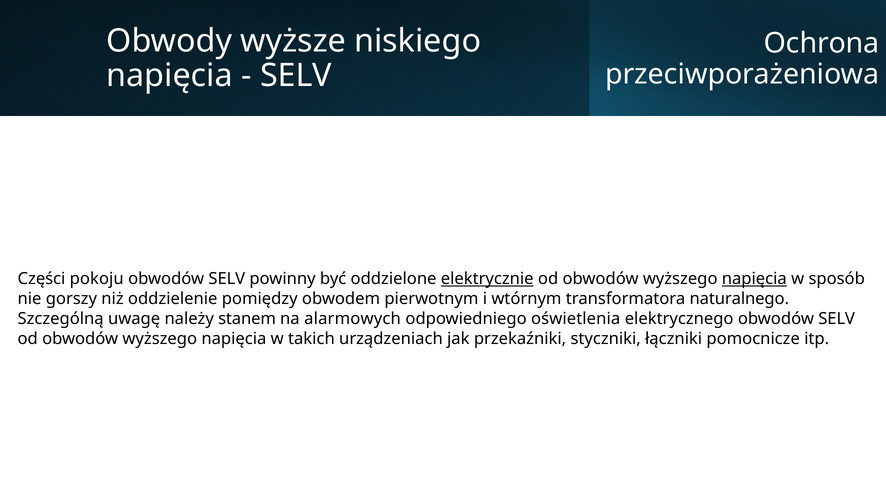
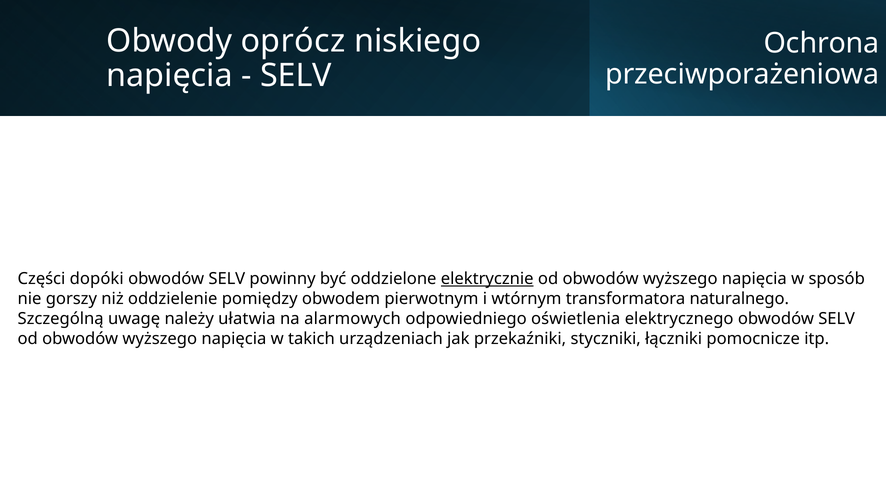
wyższe: wyższe -> oprócz (293, 41)
pokoju: pokoju -> dopóki (97, 278)
napięcia underline: present -> none (754, 278)
stanem: stanem -> ułatwia (247, 318)
